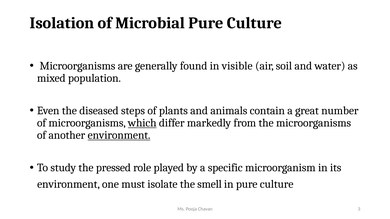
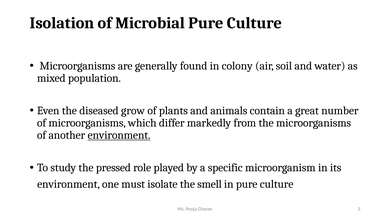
visible: visible -> colony (237, 66)
steps: steps -> grow (133, 111)
which underline: present -> none (142, 123)
